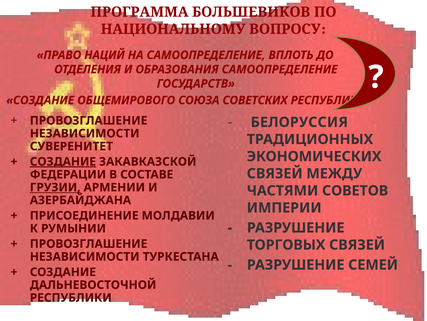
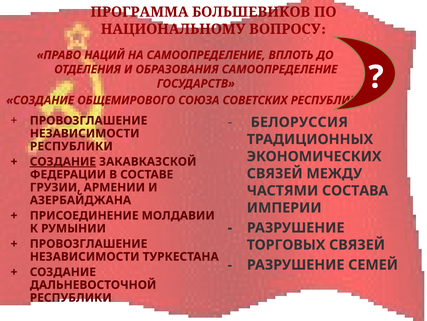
СУВЕРЕНИТЕТ: СУВЕРЕНИТЕТ -> РЕСПУБЛИКИ (71, 146)
ГРУЗИИ underline: present -> none (55, 187)
СОВЕТОВ: СОВЕТОВ -> СОСТАВА (355, 190)
